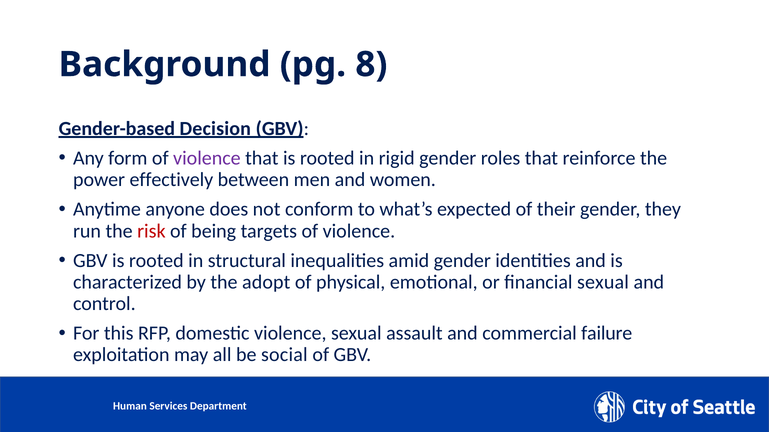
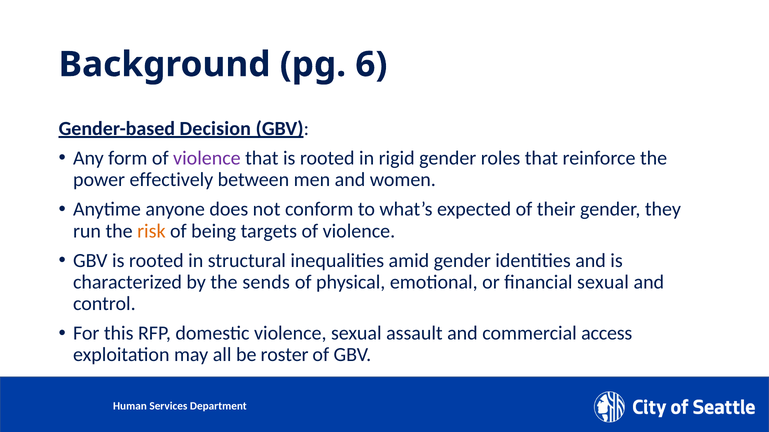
8: 8 -> 6 (371, 65)
risk colour: red -> orange (151, 231)
adopt: adopt -> sends (266, 282)
failure: failure -> access (607, 334)
social: social -> roster (285, 355)
